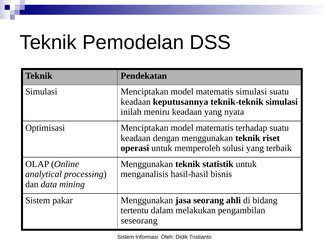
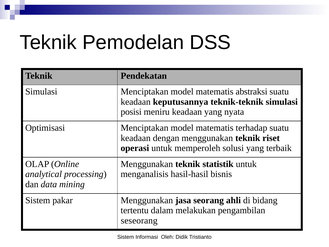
matematis simulasi: simulasi -> abstraksi (252, 92)
inilah: inilah -> posisi (131, 112)
